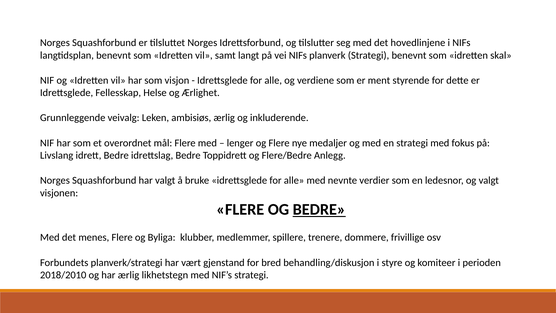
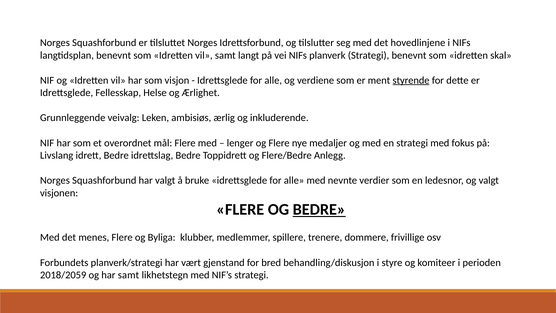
styrende underline: none -> present (411, 80)
2018/2010: 2018/2010 -> 2018/2059 (63, 275)
har ærlig: ærlig -> samt (128, 275)
